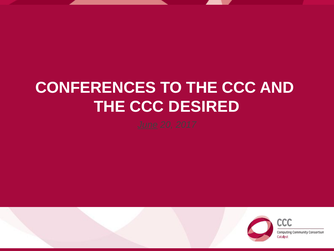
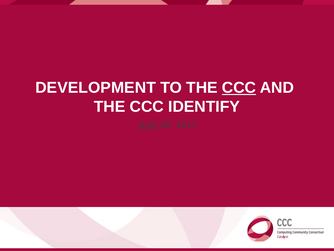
CONFERENCES: CONFERENCES -> DEVELOPMENT (96, 87)
CCC underline: none -> present (239, 87)
DESIRED: DESIRED -> IDENTIFY (204, 106)
